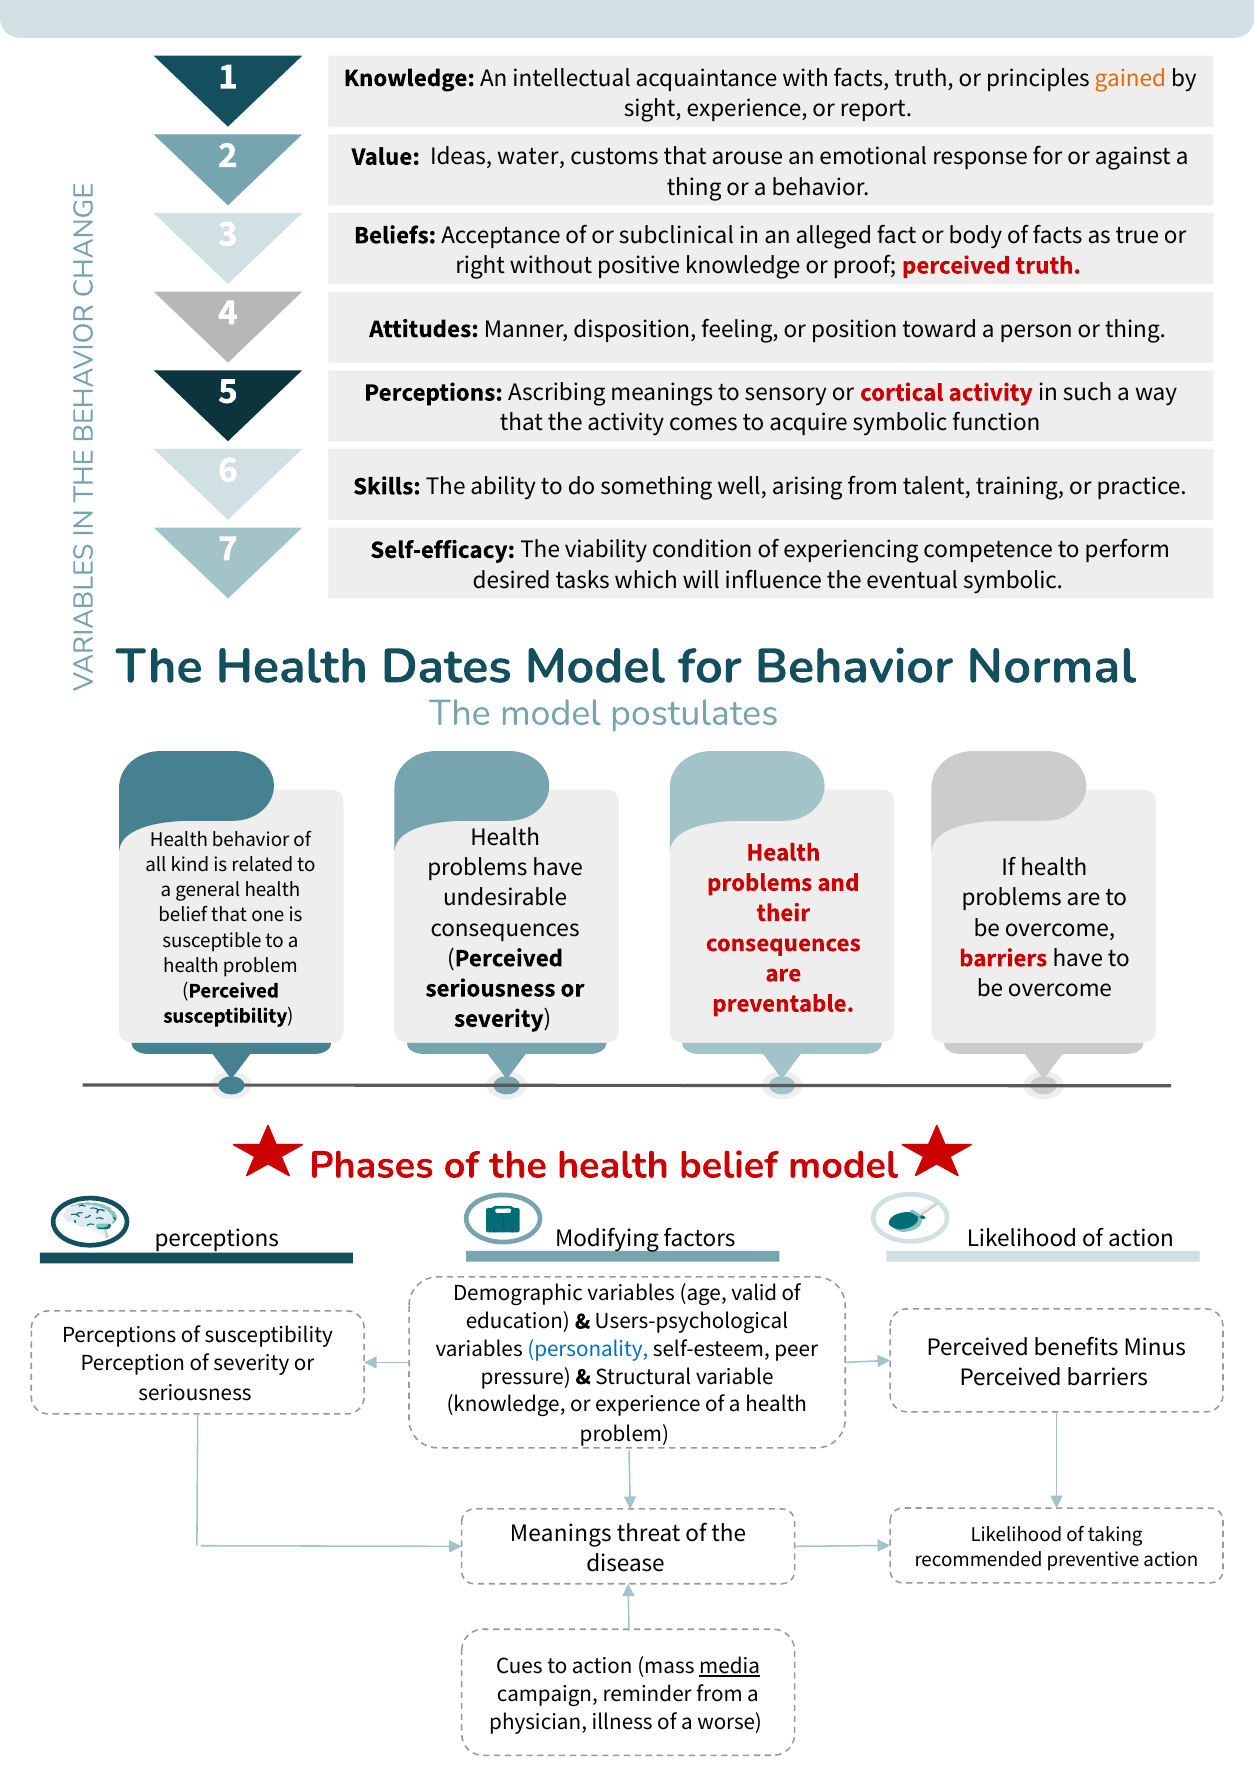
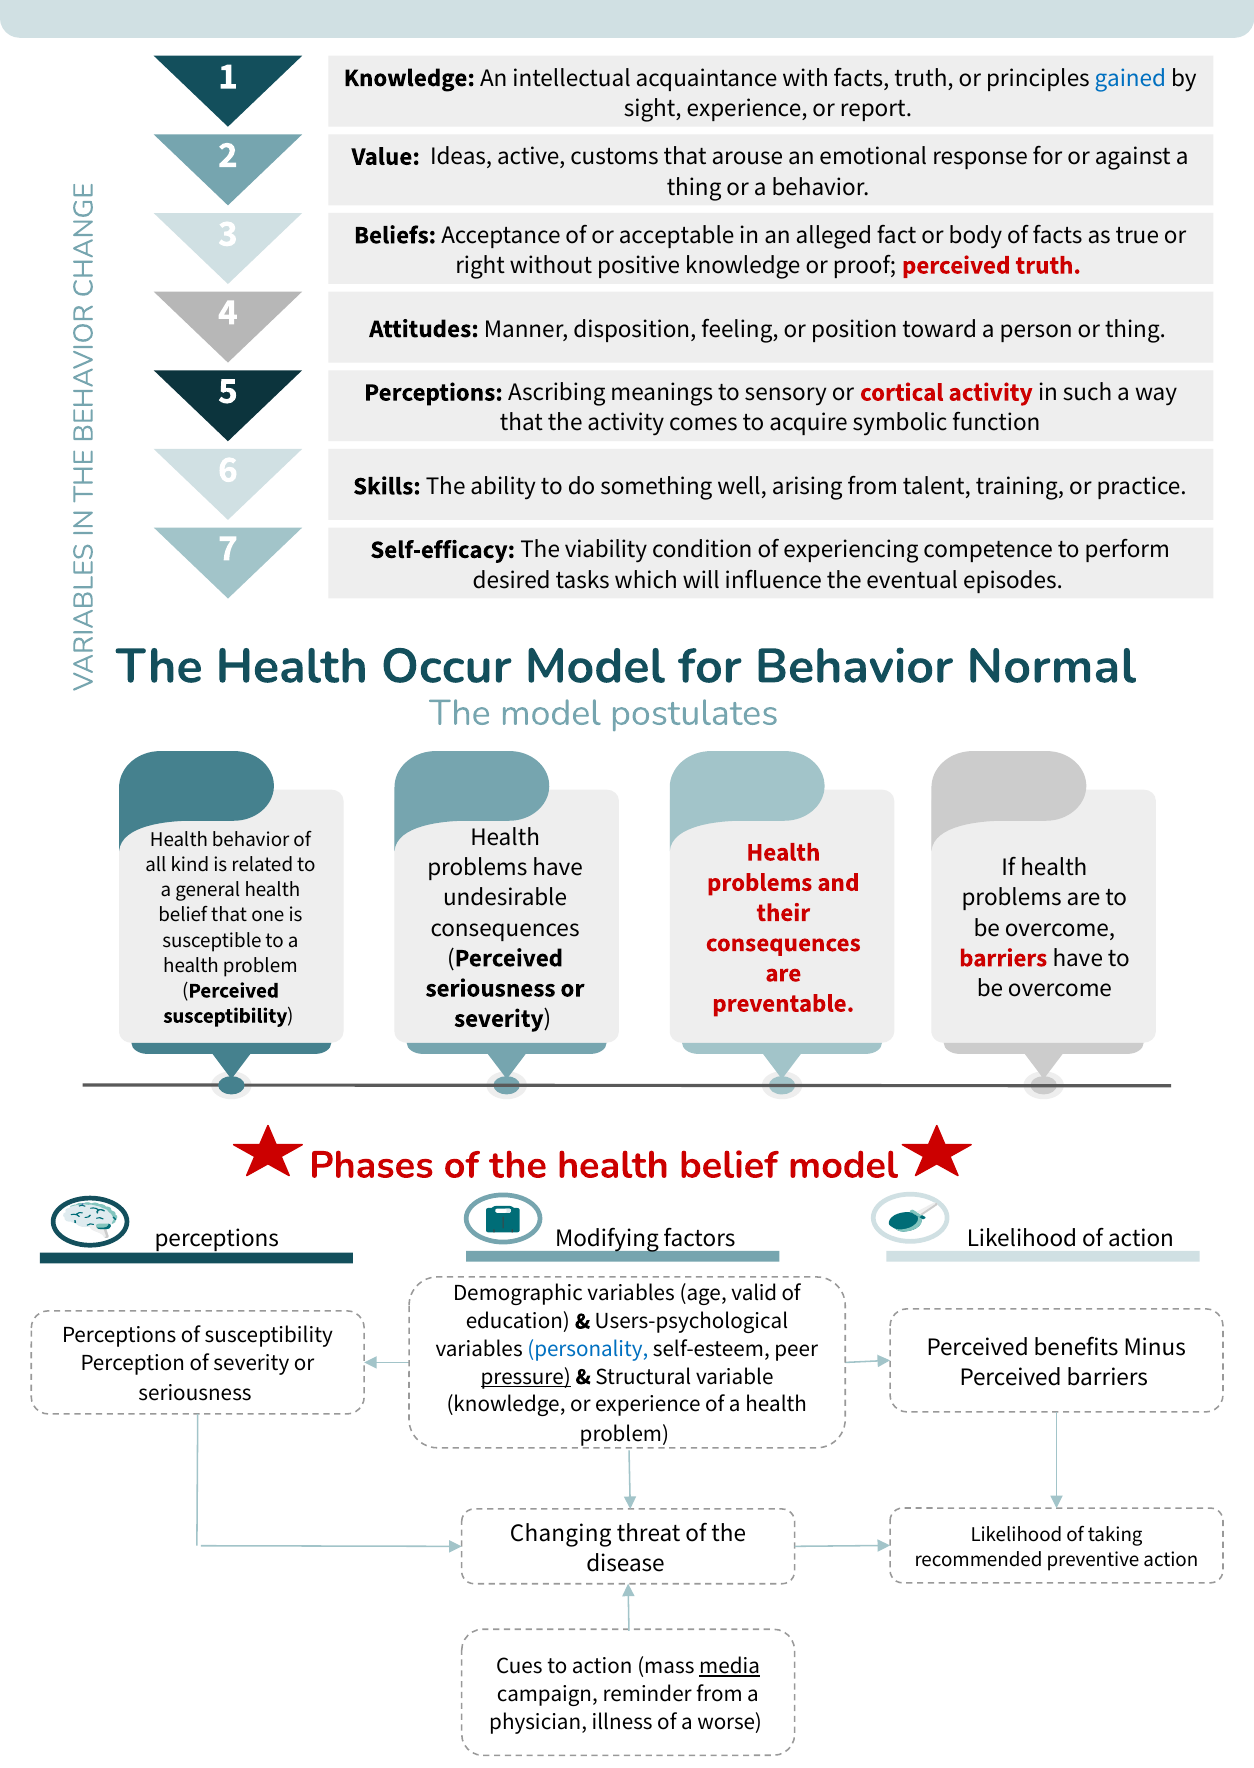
gained colour: orange -> blue (1130, 78)
water: water -> active (531, 156)
subclinical: subclinical -> acceptable (677, 235)
eventual symbolic: symbolic -> episodes (1013, 580)
Dates: Dates -> Occur (446, 666)
pressure underline: none -> present (526, 1376)
Meanings: Meanings -> Changing (561, 1533)
